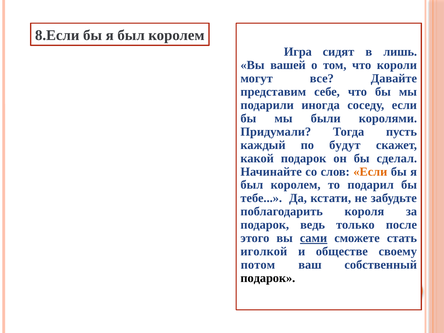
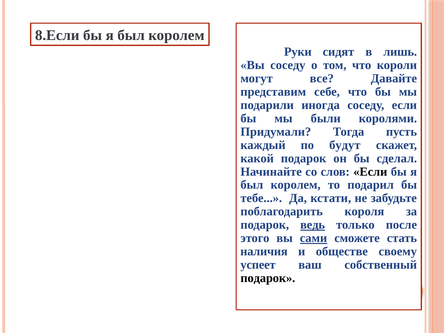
Игра: Игра -> Руки (298, 52)
Вы вашей: вашей -> соседу (288, 65)
Если colour: orange -> black (370, 172)
ведь underline: none -> present (313, 225)
иголкой: иголкой -> наличия (264, 252)
потом: потом -> успеет (258, 265)
